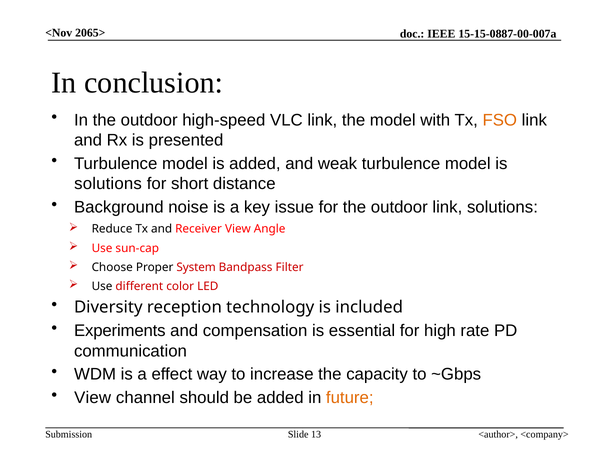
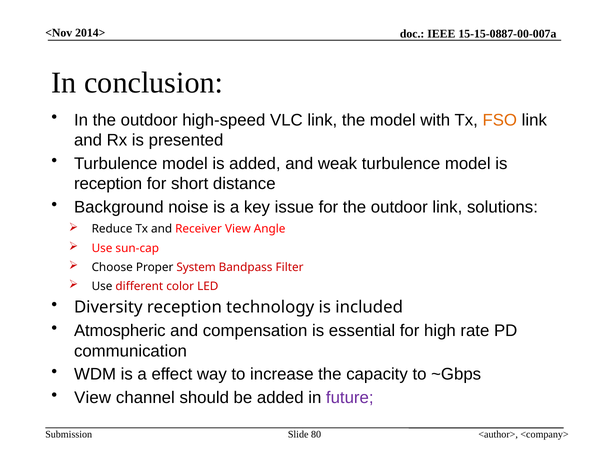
2065>: 2065> -> 2014> (90, 33)
solutions: solutions -> reception (108, 184)
Experiments: Experiments -> Atmospheric (120, 331)
future colour: orange -> purple (350, 398)
13: 13 -> 80 (316, 434)
